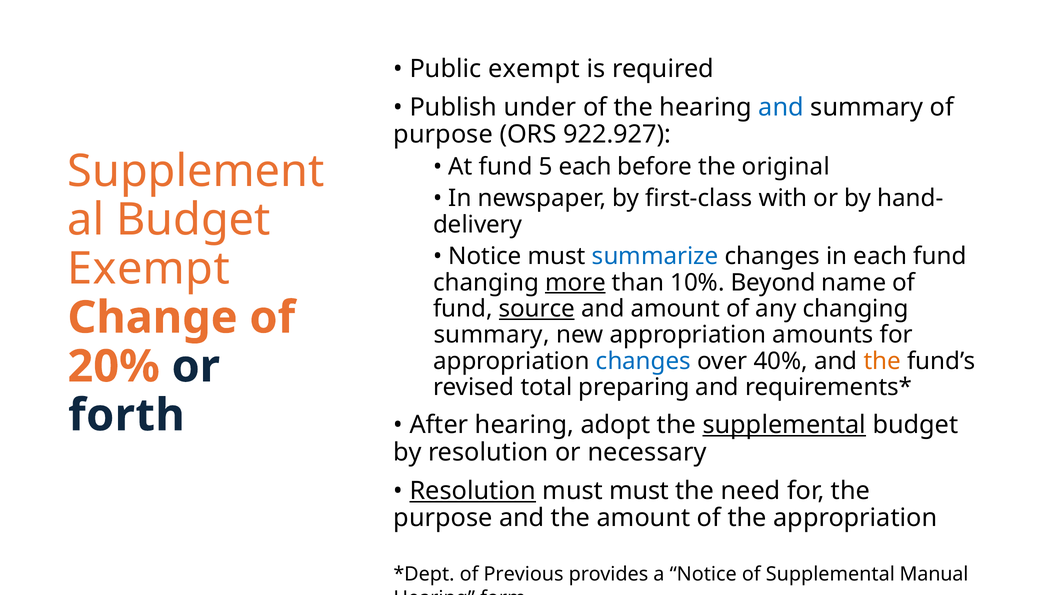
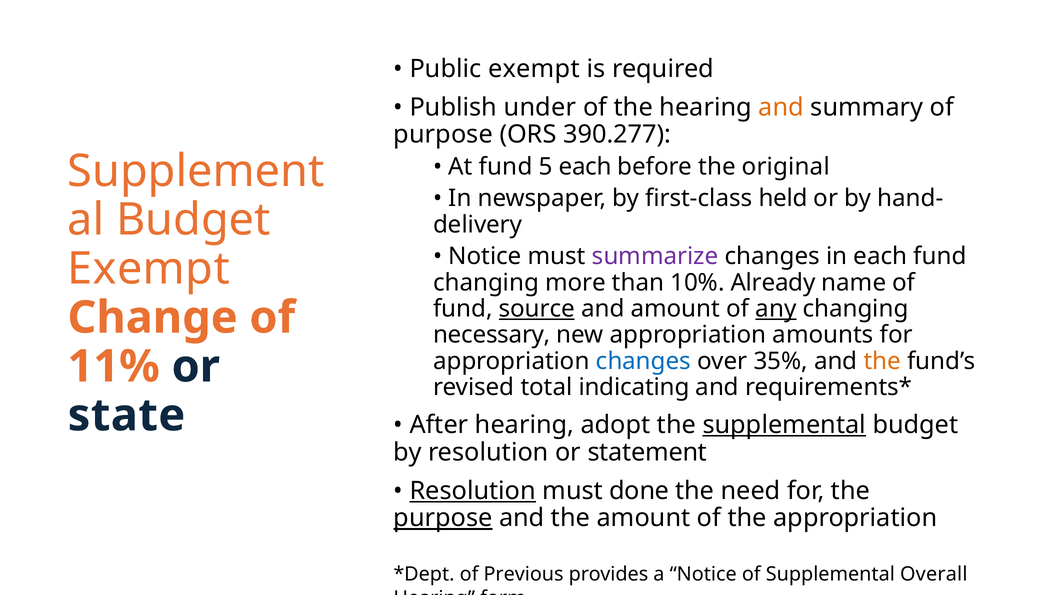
and colour: blue -> orange (781, 107)
922.927: 922.927 -> 390.277 (617, 134)
with: with -> held (783, 198)
summarize colour: blue -> purple (655, 256)
more underline: present -> none (575, 282)
Beyond: Beyond -> Already (773, 282)
any underline: none -> present (776, 308)
summary: summary -> necessary (492, 335)
40%: 40% -> 35% (781, 361)
20%: 20% -> 11% (114, 366)
preparing: preparing -> indicating (634, 387)
forth: forth -> state (126, 415)
necessary: necessary -> statement (647, 452)
must must: must -> done (639, 490)
purpose underline: none -> present (443, 518)
Manual: Manual -> Overall (934, 574)
